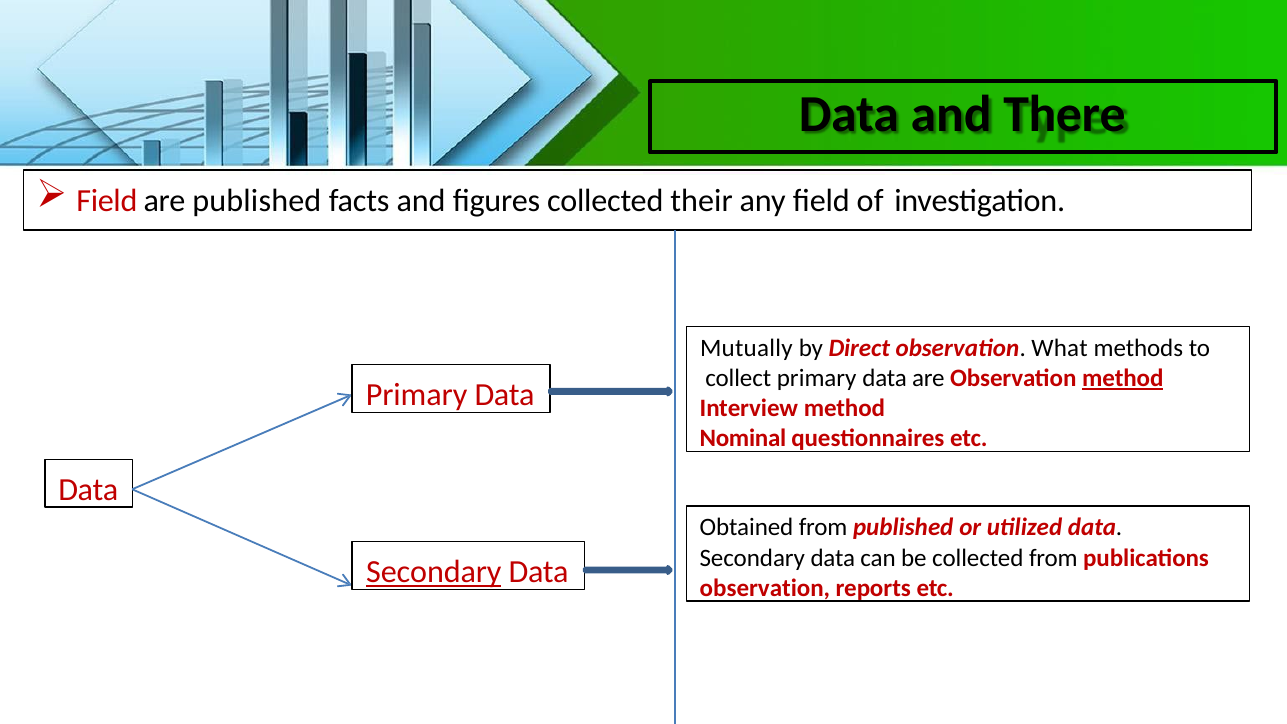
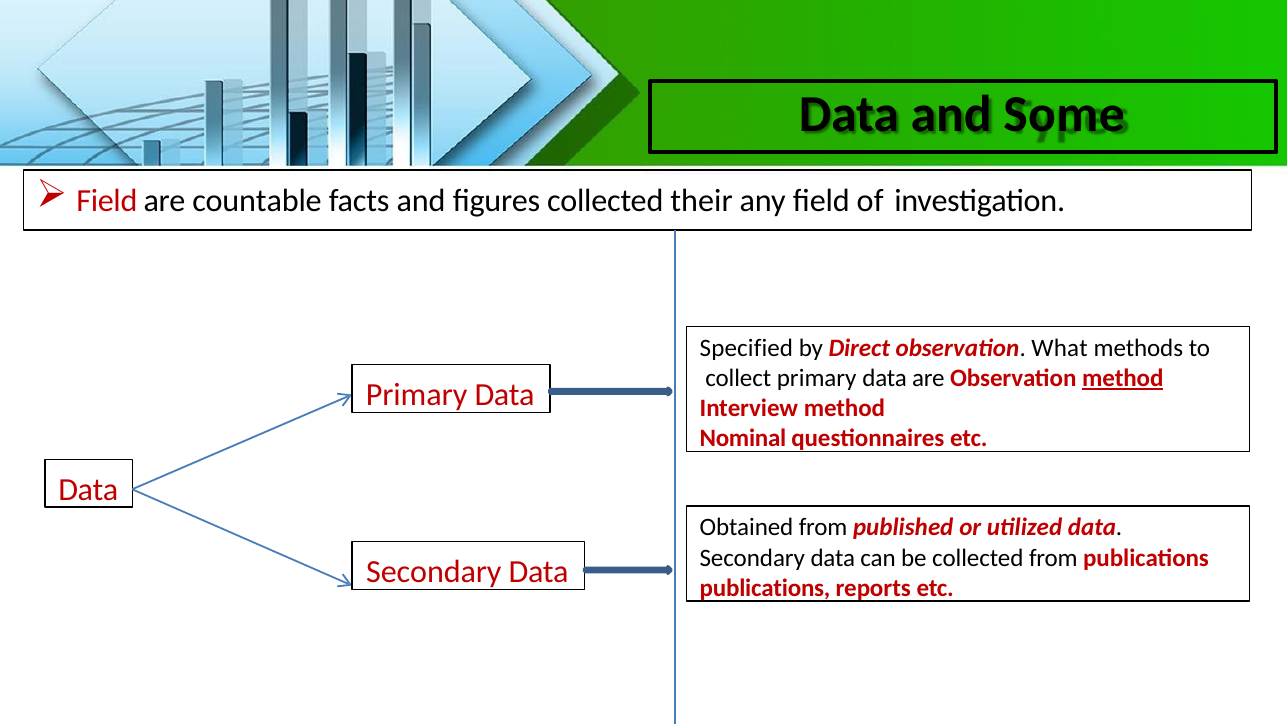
There: There -> Some (1064, 114)
are published: published -> countable (257, 201)
Mutually: Mutually -> Specified (746, 348)
Secondary underline: present -> none (434, 572)
observation: observation -> publications (765, 588)
